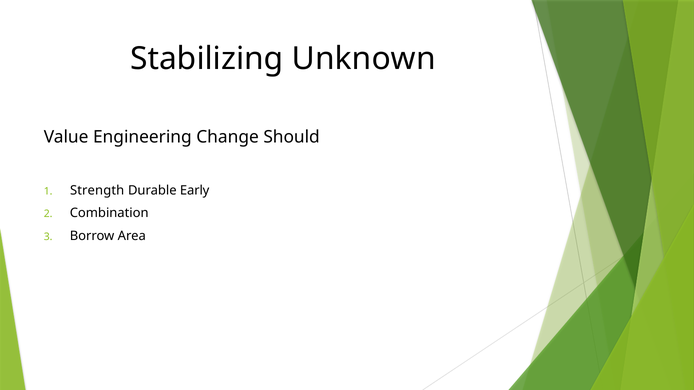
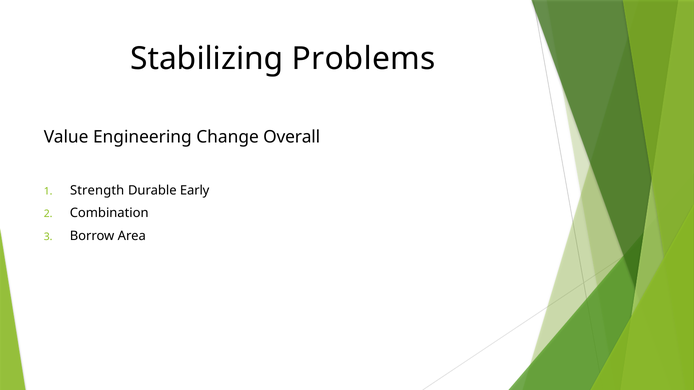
Unknown: Unknown -> Problems (364, 59)
Should: Should -> Overall (292, 137)
